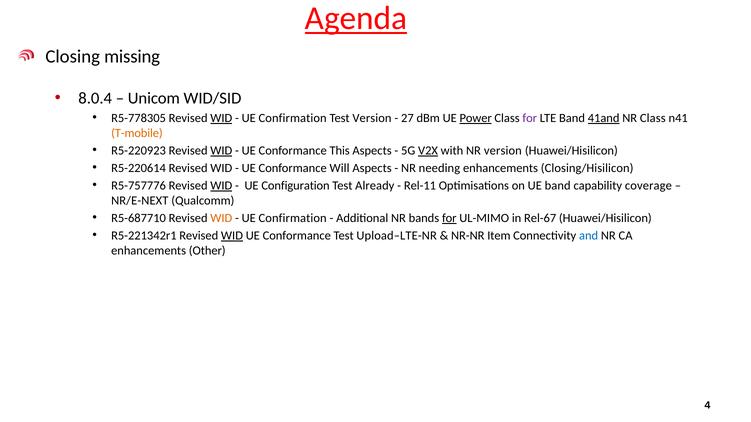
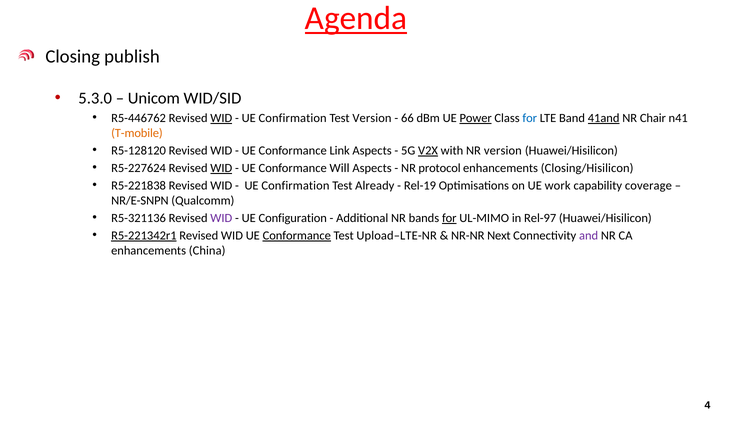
missing: missing -> publish (132, 56)
8.0.4: 8.0.4 -> 5.3.0 (95, 98)
R5-778305: R5-778305 -> R5-446762 (139, 118)
27: 27 -> 66 (407, 118)
for colour: purple -> blue (530, 118)
NR Class: Class -> Chair (653, 118)
R5-220923: R5-220923 -> R5-128120 (139, 151)
WID underline: present -> none (221, 151)
This: This -> Link (340, 151)
R5-220614: R5-220614 -> R5-227624 (139, 168)
WID underline: none -> present (221, 168)
needing: needing -> protocol (440, 168)
R5-757776: R5-757776 -> R5-221838 (139, 186)
WID underline: present -> none (221, 186)
Configuration: Configuration -> Confirmation (295, 186)
Rel-11: Rel-11 -> Rel-19 (420, 186)
UE band: band -> work (558, 186)
NR/E-NEXT: NR/E-NEXT -> NR/E-SNPN (140, 201)
R5-687710: R5-687710 -> R5-321136 (139, 218)
WID colour: orange -> purple (221, 218)
Confirmation: Confirmation -> Configuration (293, 218)
Rel-67: Rel-67 -> Rel-97 (540, 218)
R5-221342r1 underline: none -> present (144, 236)
WID underline: present -> none (232, 236)
Conformance underline: none -> present (297, 236)
Item: Item -> Next (499, 236)
and colour: blue -> purple (589, 236)
Other: Other -> China (207, 251)
